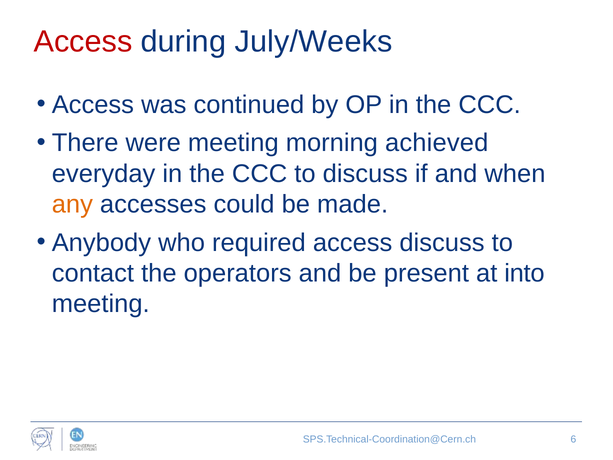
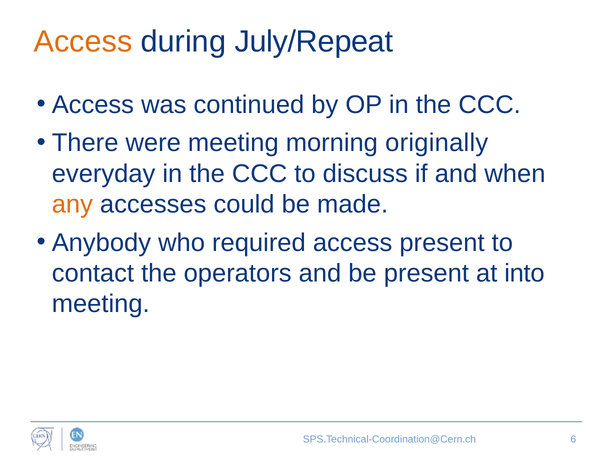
Access colour: red -> orange (83, 42)
July/Weeks: July/Weeks -> July/Repeat (314, 42)
achieved: achieved -> originally (437, 143)
access discuss: discuss -> present (442, 243)
